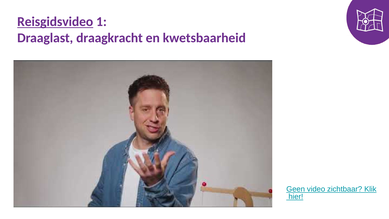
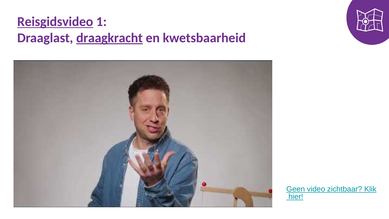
draagkracht underline: none -> present (109, 38)
